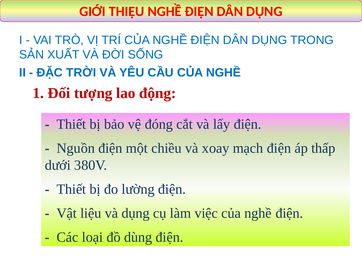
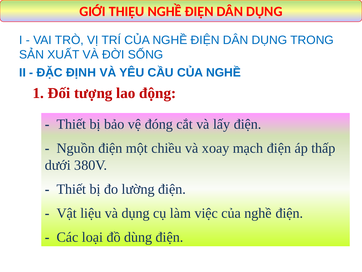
TRỜI: TRỜI -> ĐỊNH (81, 73)
